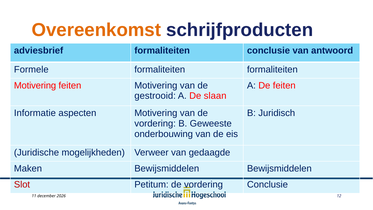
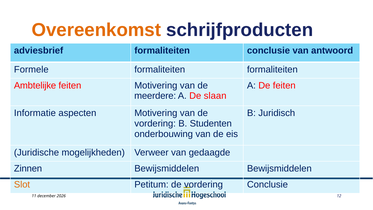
Motivering: Motivering -> Ambtelijke (35, 85)
gestrooid: gestrooid -> meerdere (155, 96)
Geweeste: Geweeste -> Studenten (211, 123)
Maken: Maken -> Zinnen (28, 168)
Slot colour: red -> orange (22, 184)
